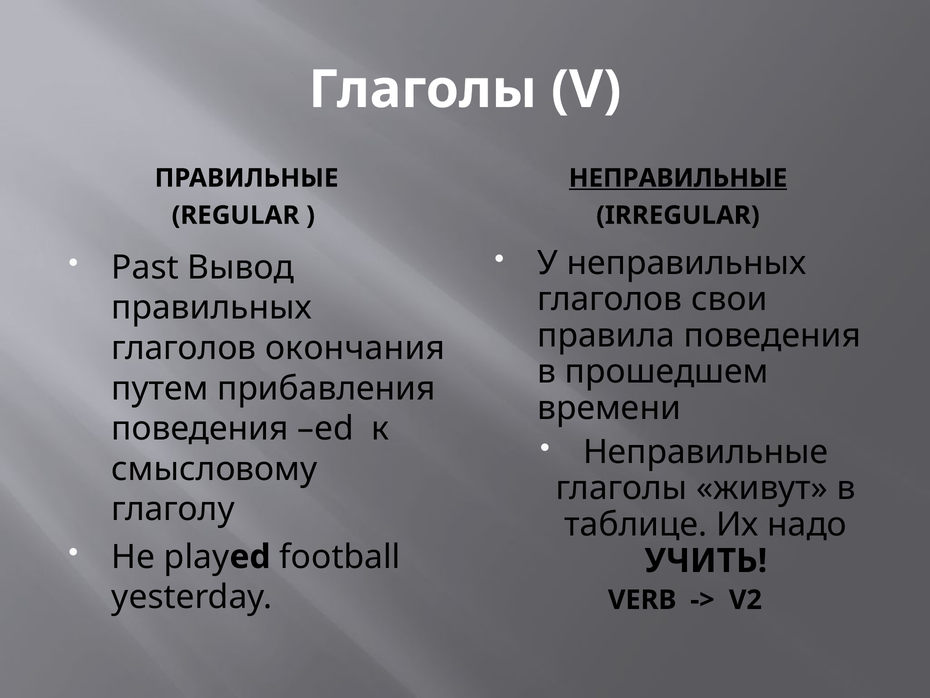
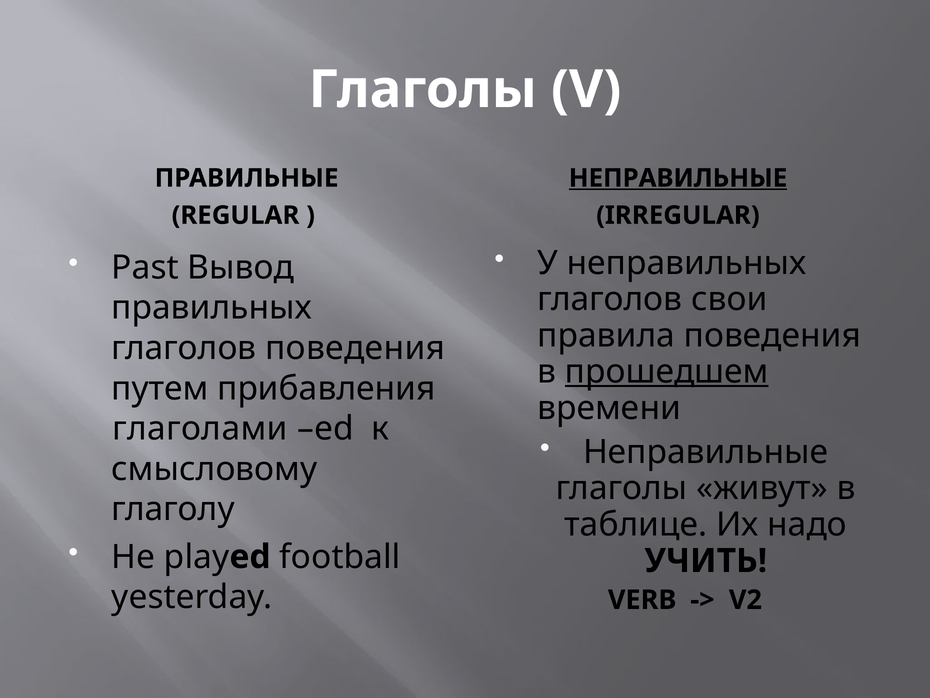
глаголов окончания: окончания -> поведения (355, 348)
прошедшем underline: none -> present (667, 372)
поведения: поведения -> глаголами (200, 428)
